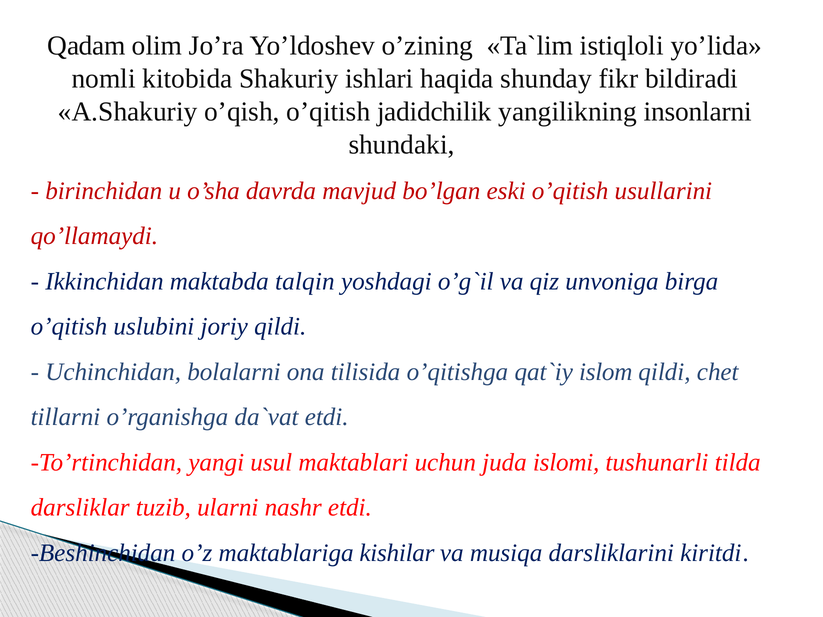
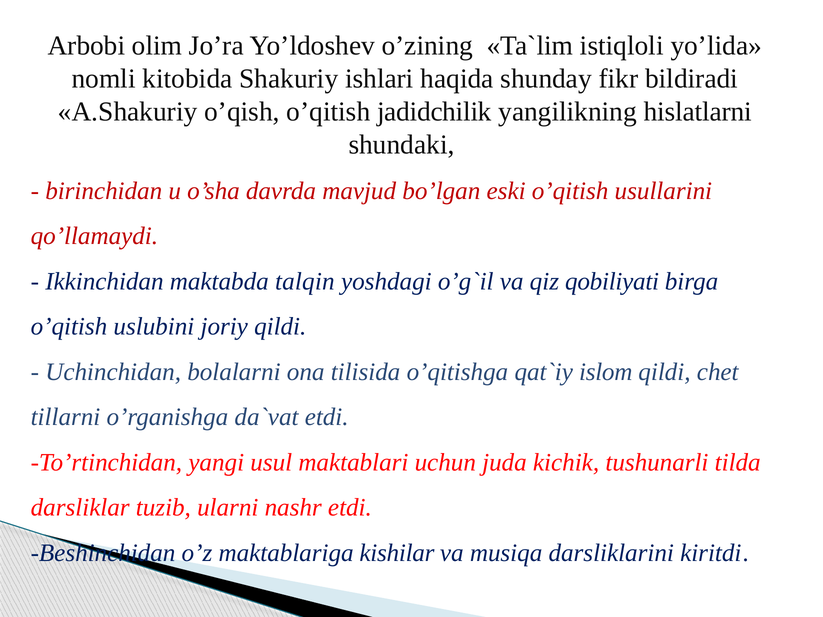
Qadam: Qadam -> Arbobi (86, 46)
insonlarni: insonlarni -> hislatlarni (698, 112)
unvoniga: unvoniga -> qobiliyati (612, 282)
islomi: islomi -> kichik (566, 462)
